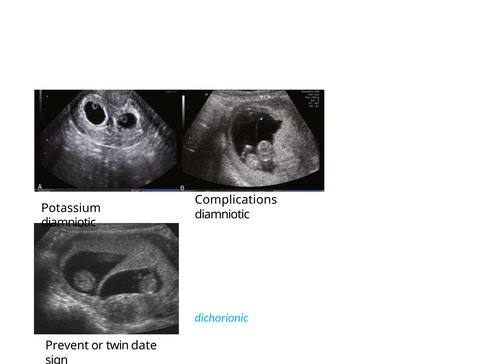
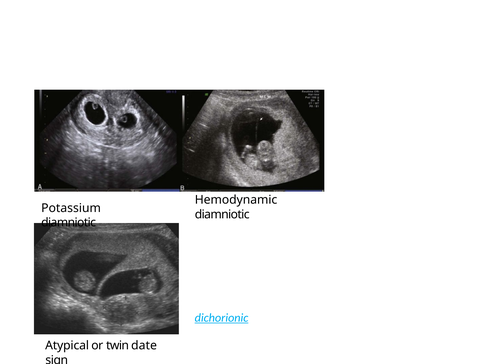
Complications: Complications -> Hemodynamic (236, 200)
dichorionic underline: none -> present (222, 318)
Prevent: Prevent -> Atypical (67, 345)
